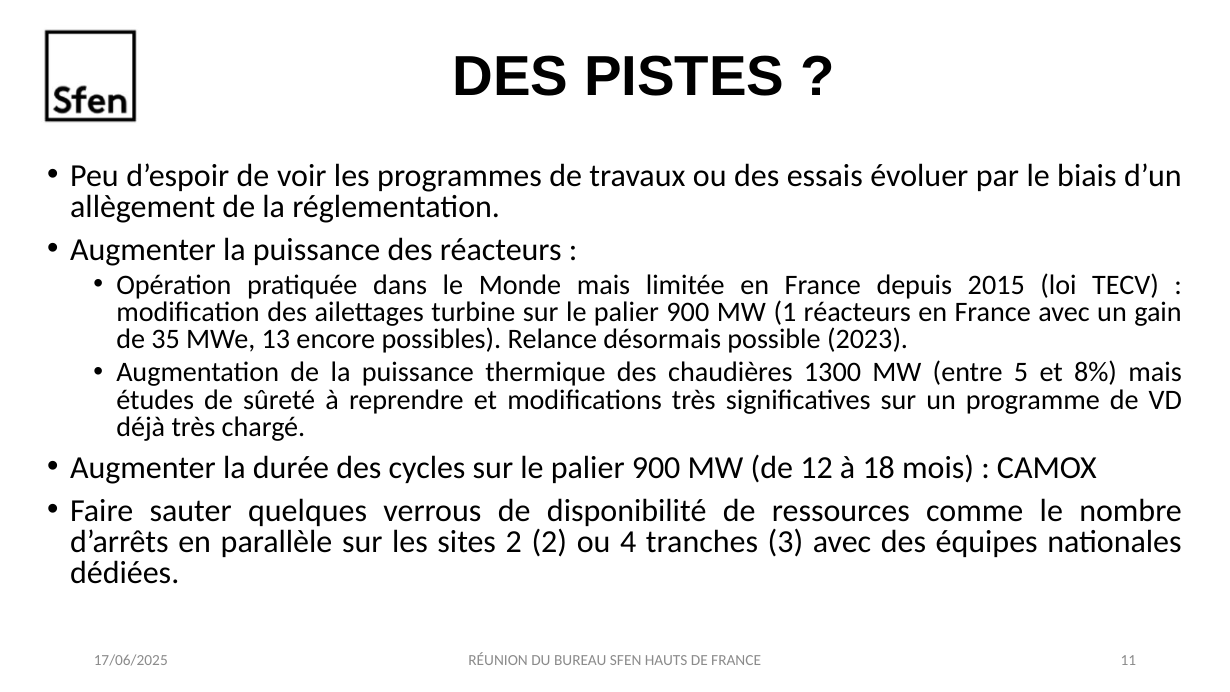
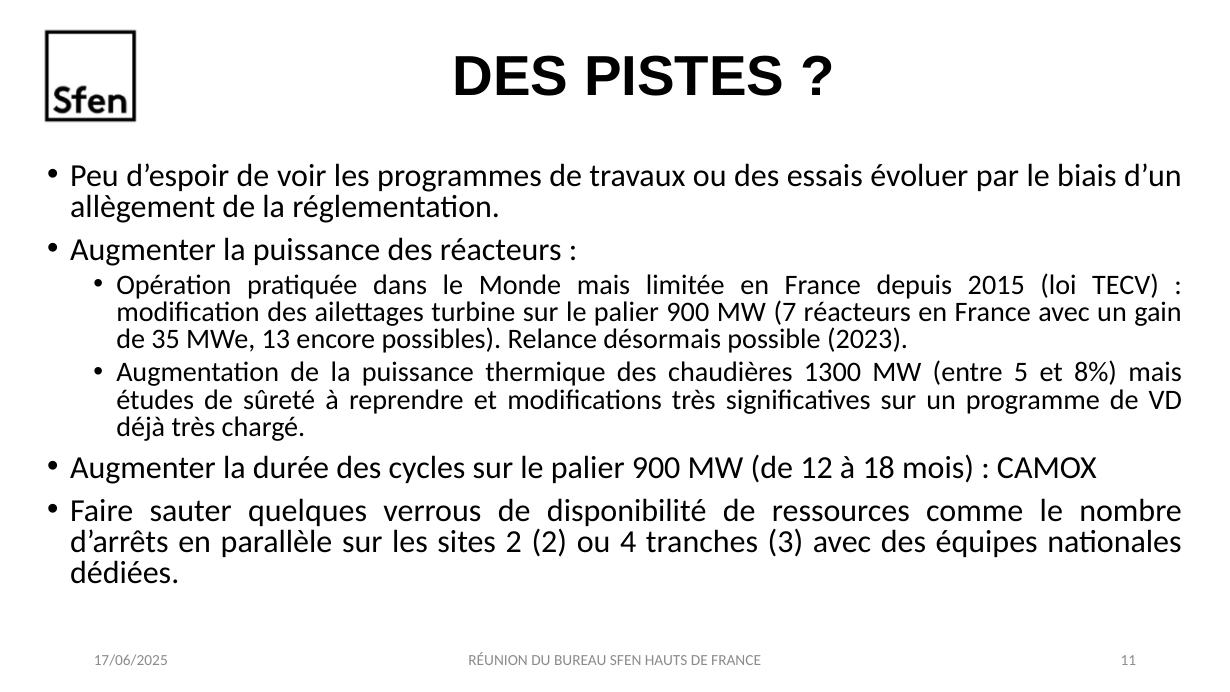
1: 1 -> 7 (785, 312)
